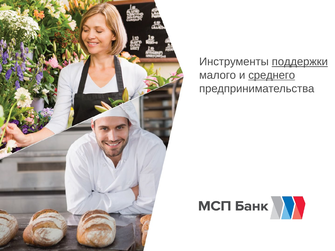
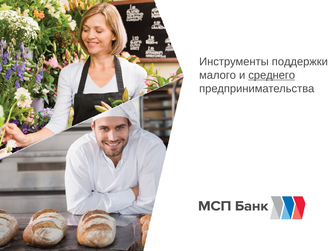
поддержки underline: present -> none (300, 62)
